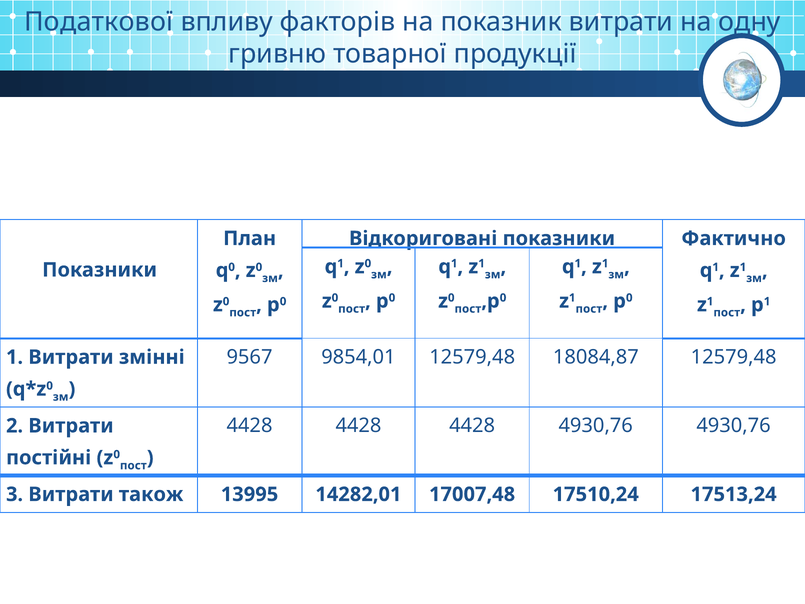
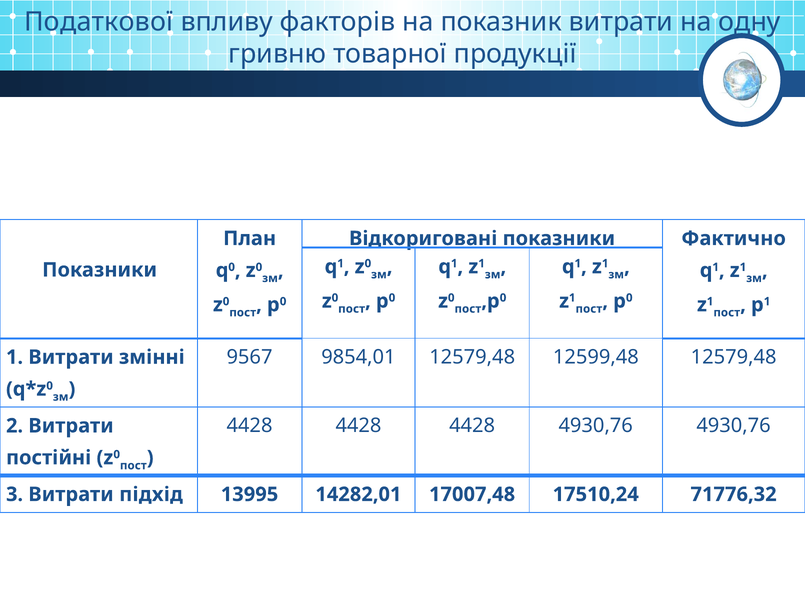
18084,87: 18084,87 -> 12599,48 (596, 357)
також: також -> підхід (151, 494)
17513,24: 17513,24 -> 71776,32 (734, 494)
